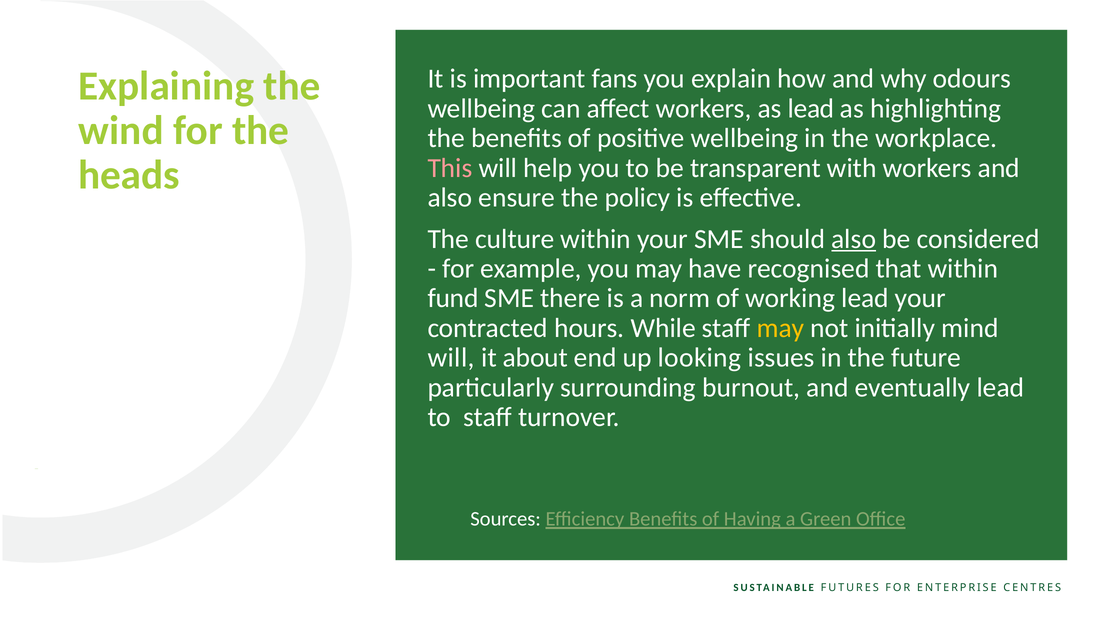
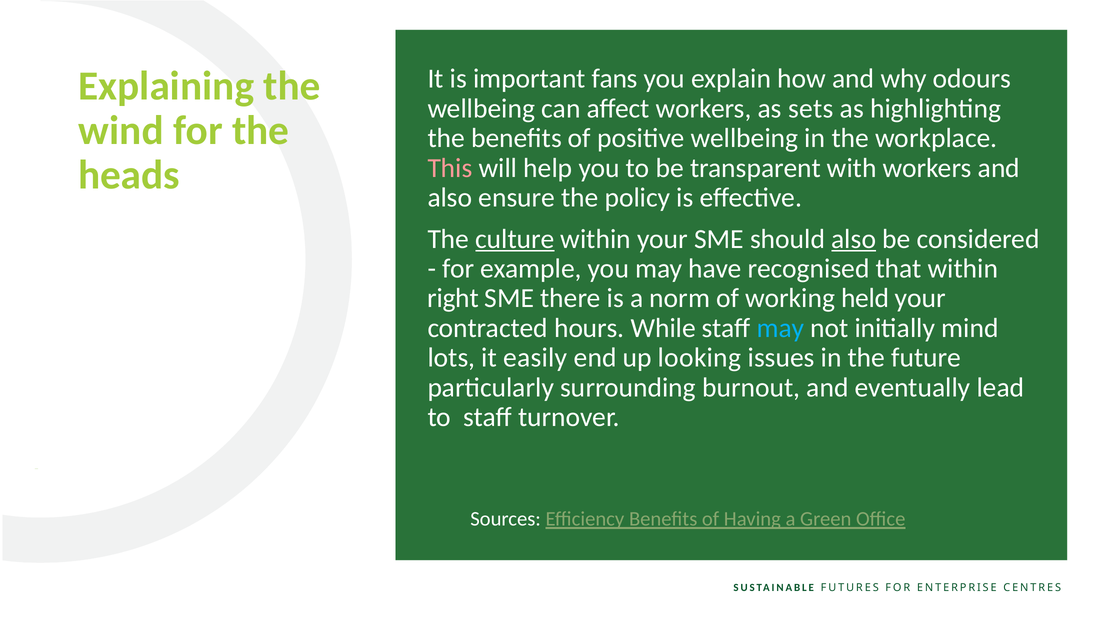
as lead: lead -> sets (811, 108)
culture underline: none -> present (515, 239)
fund: fund -> right (453, 298)
working lead: lead -> held (865, 298)
may colour: yellow -> light blue (780, 328)
will: will -> lots (451, 358)
about: about -> easily (535, 358)
